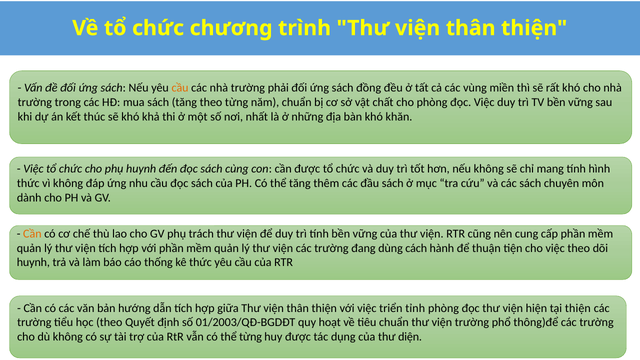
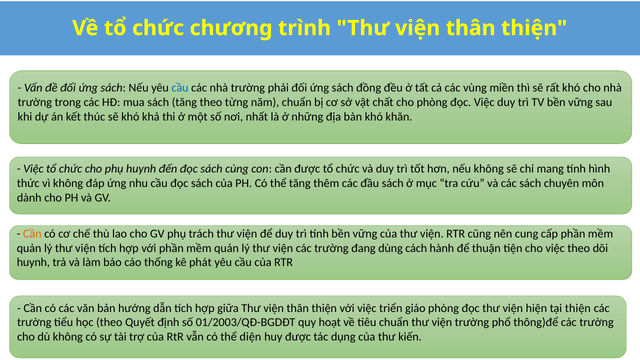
cầu colour: orange -> blue (180, 88)
kê thức: thức -> phát (200, 262)
tỉnh: tỉnh -> giáo (415, 308)
thể từng: từng -> diện (250, 337)
diện: diện -> kiến (410, 337)
